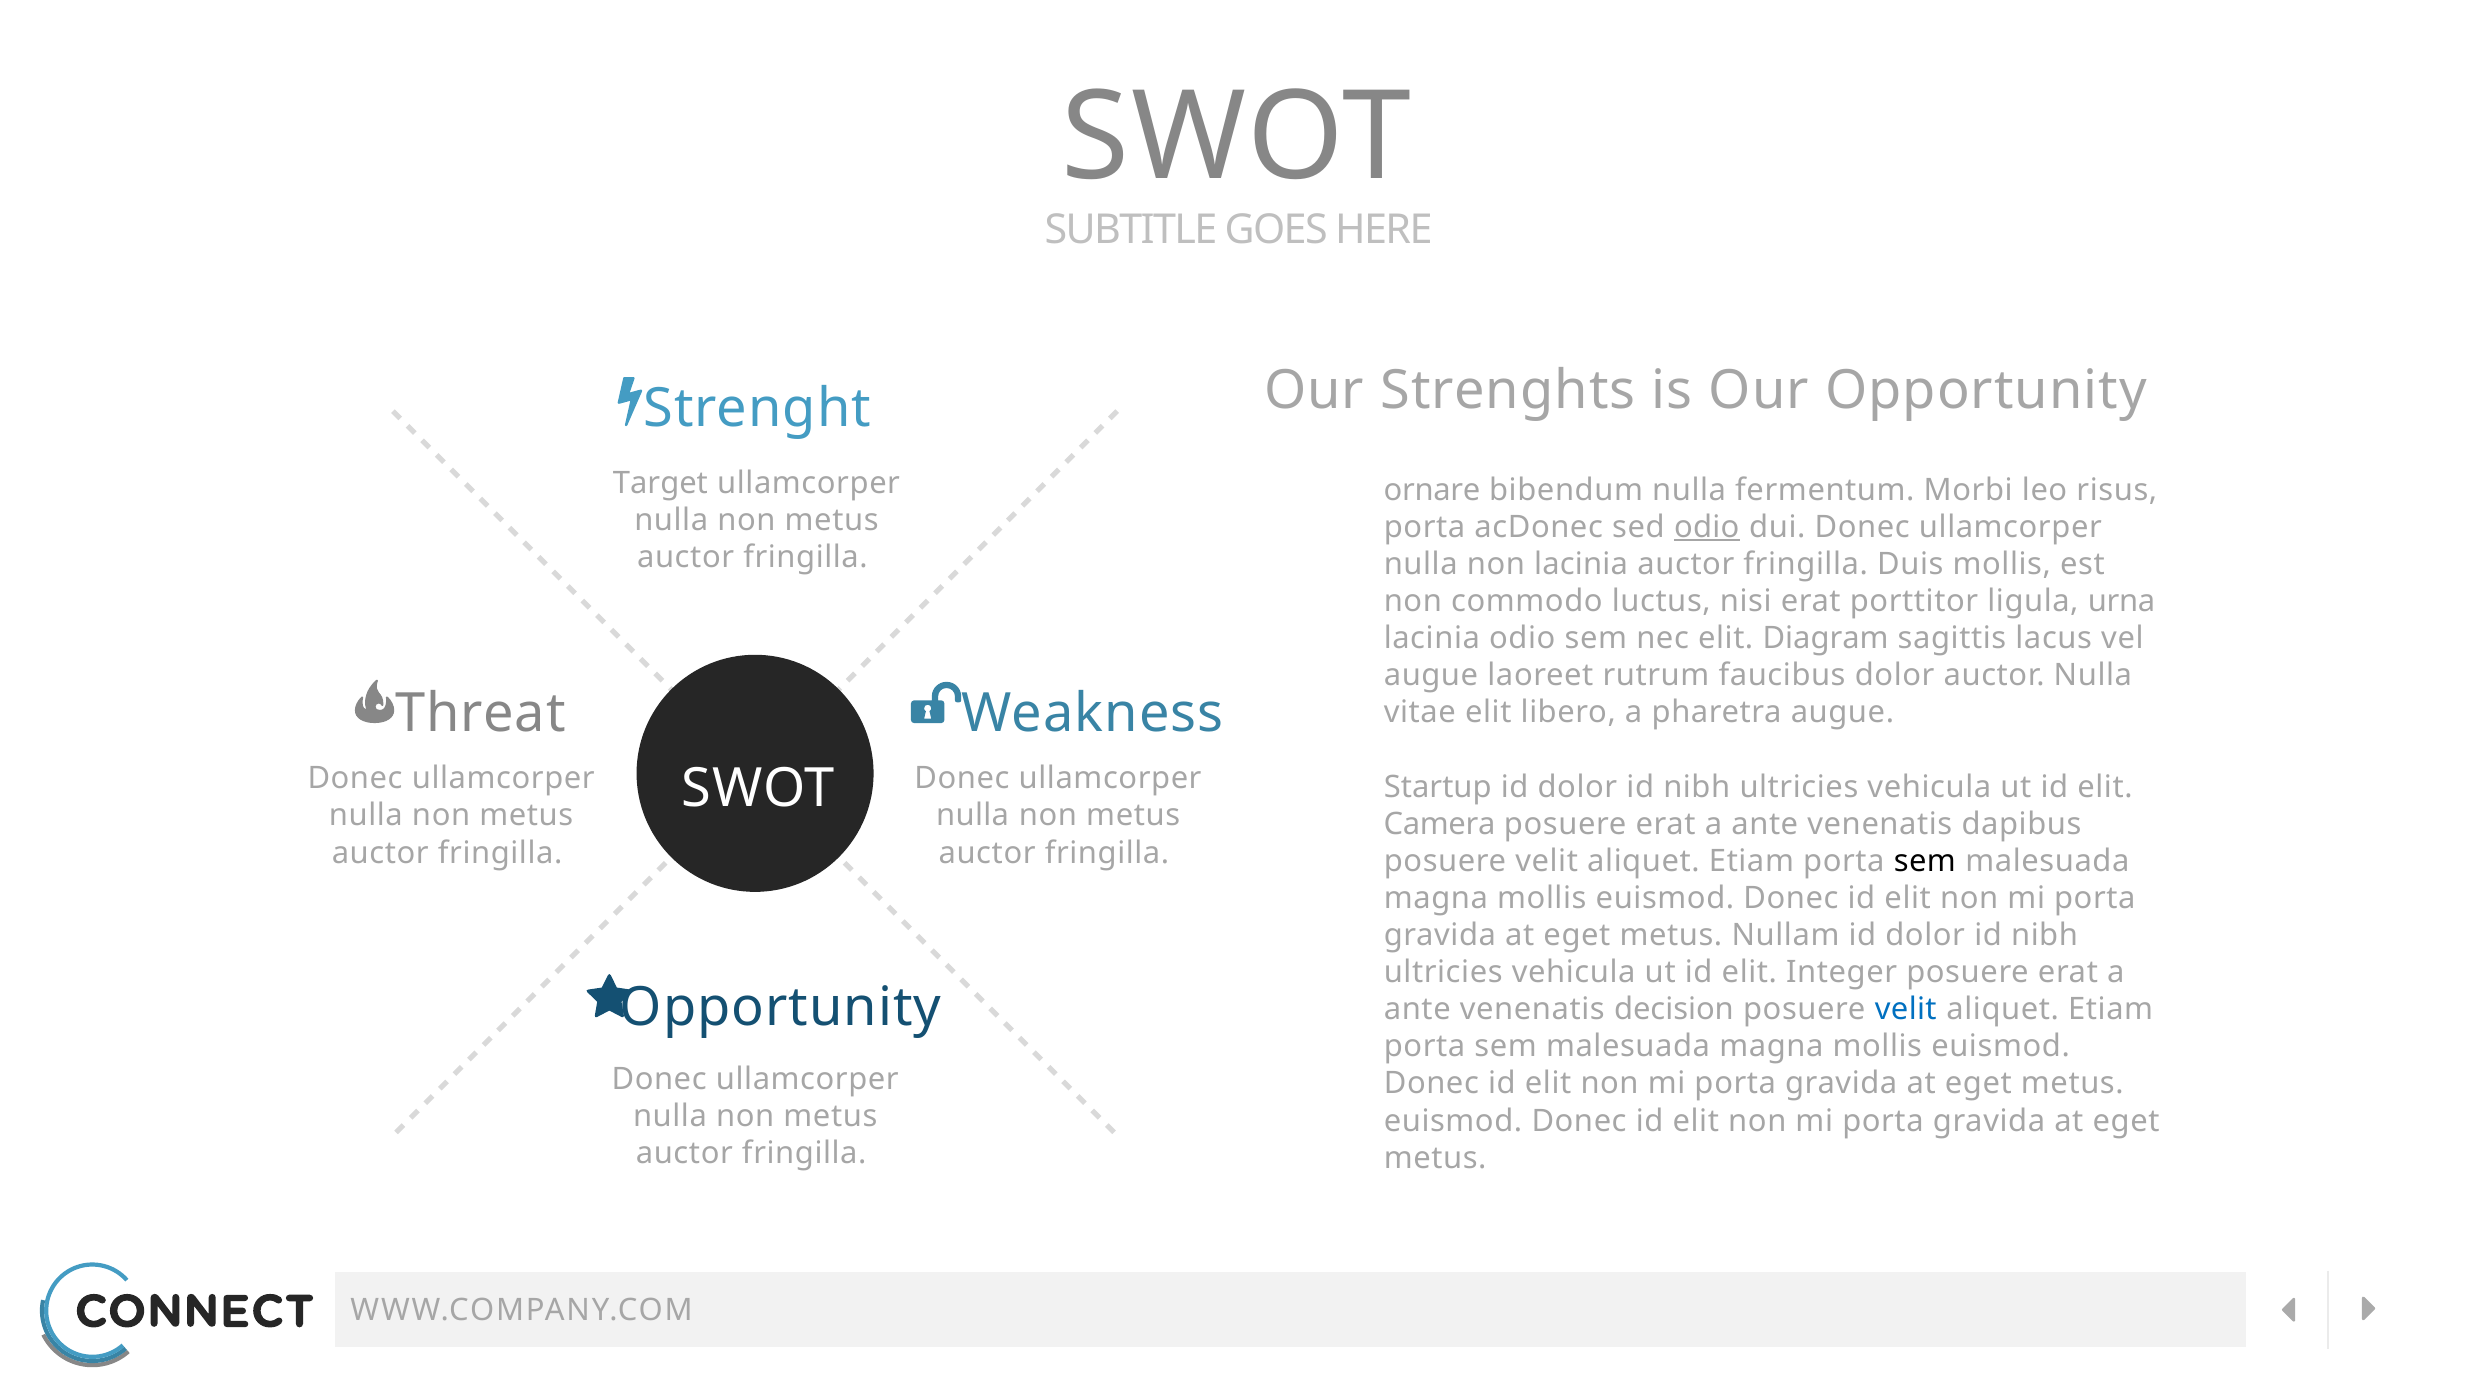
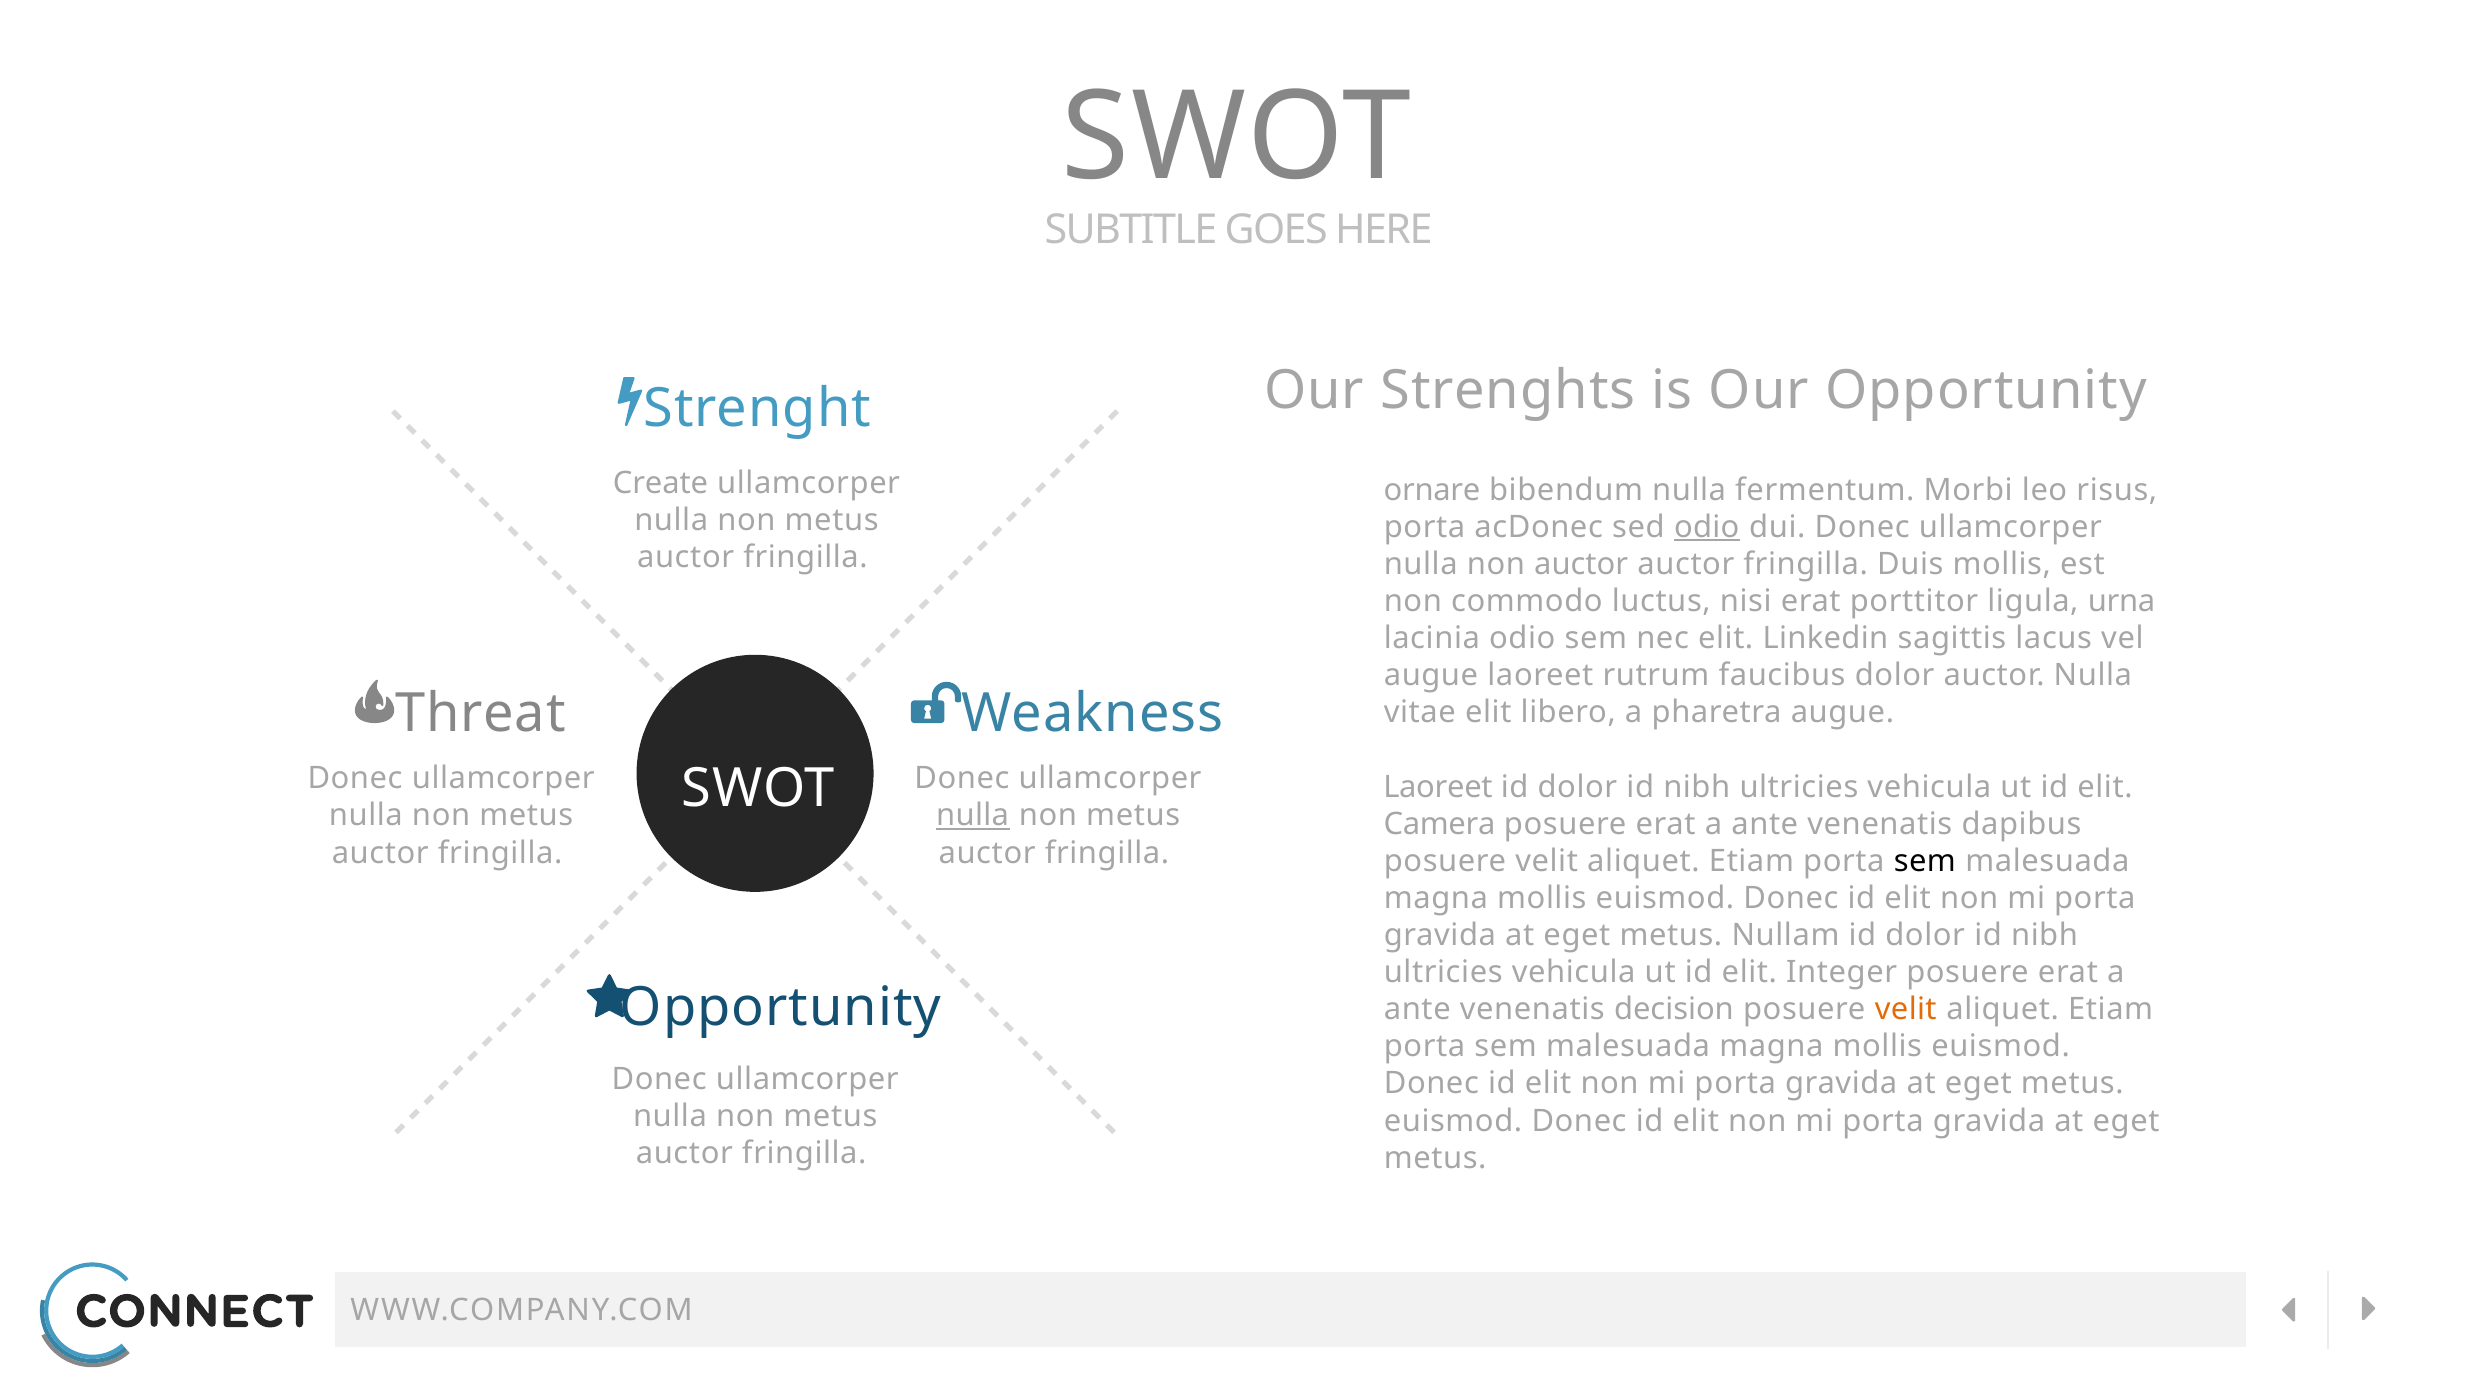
Target: Target -> Create (660, 483)
non lacinia: lacinia -> auctor (1581, 564)
Diagram: Diagram -> Linkedin (1825, 638)
Startup: Startup -> Laoreet (1438, 787)
nulla underline: none -> present (973, 815)
velit colour: blue -> orange (1906, 1009)
